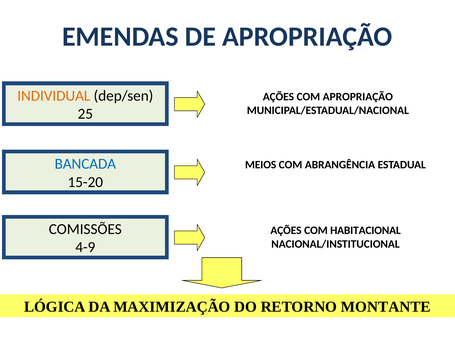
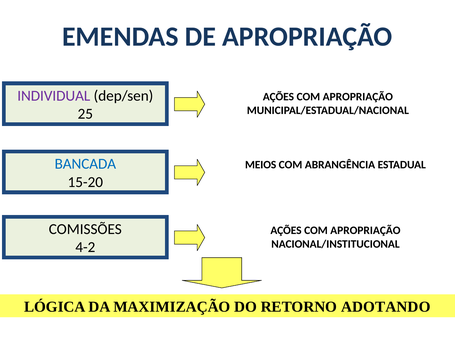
INDIVIDUAL colour: orange -> purple (54, 96)
HABITACIONAL: HABITACIONAL -> APROPRIAÇÃO (365, 231)
4-9: 4-9 -> 4-2 (85, 248)
MONTANTE: MONTANTE -> ADOTANDO (386, 307)
